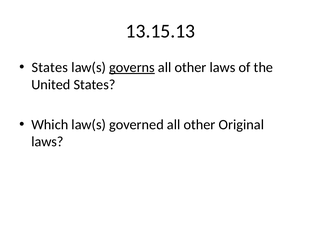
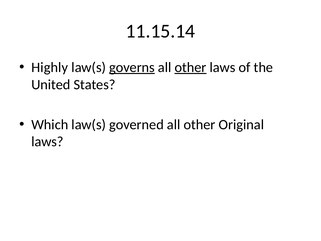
13.15.13: 13.15.13 -> 11.15.14 (160, 31)
States: States -> Highly (50, 67)
other underline: none -> present (190, 67)
